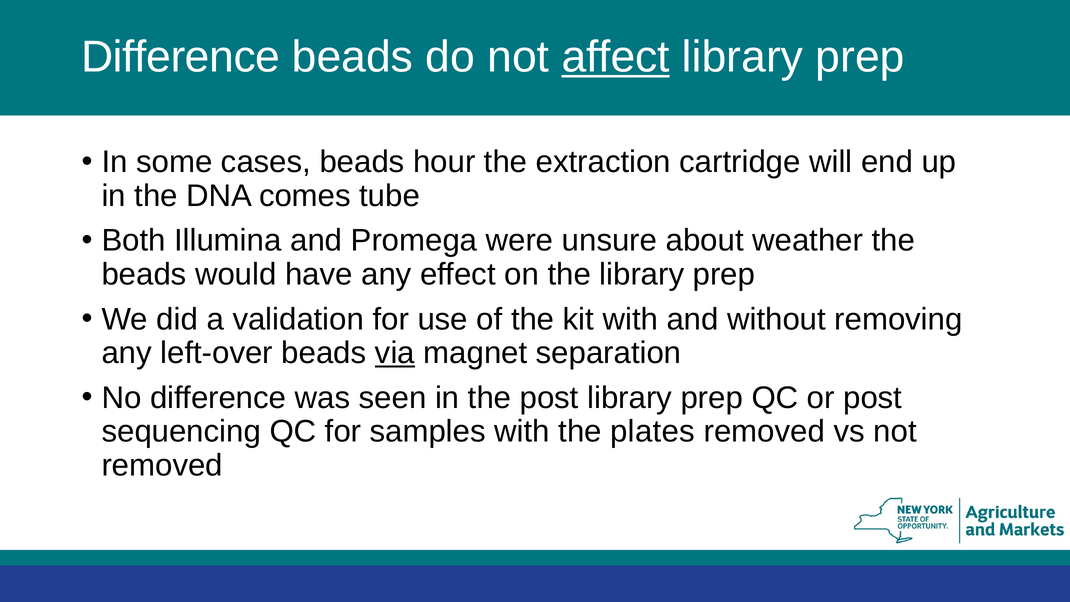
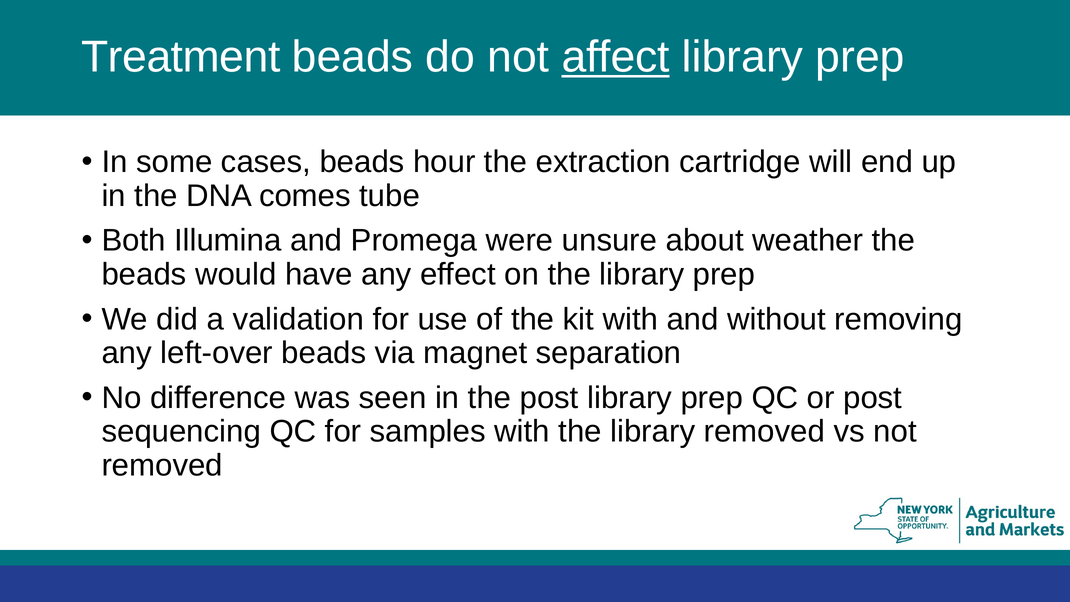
Difference: Difference -> Treatment (181, 57)
via underline: present -> none (395, 353)
with the plates: plates -> library (653, 431)
